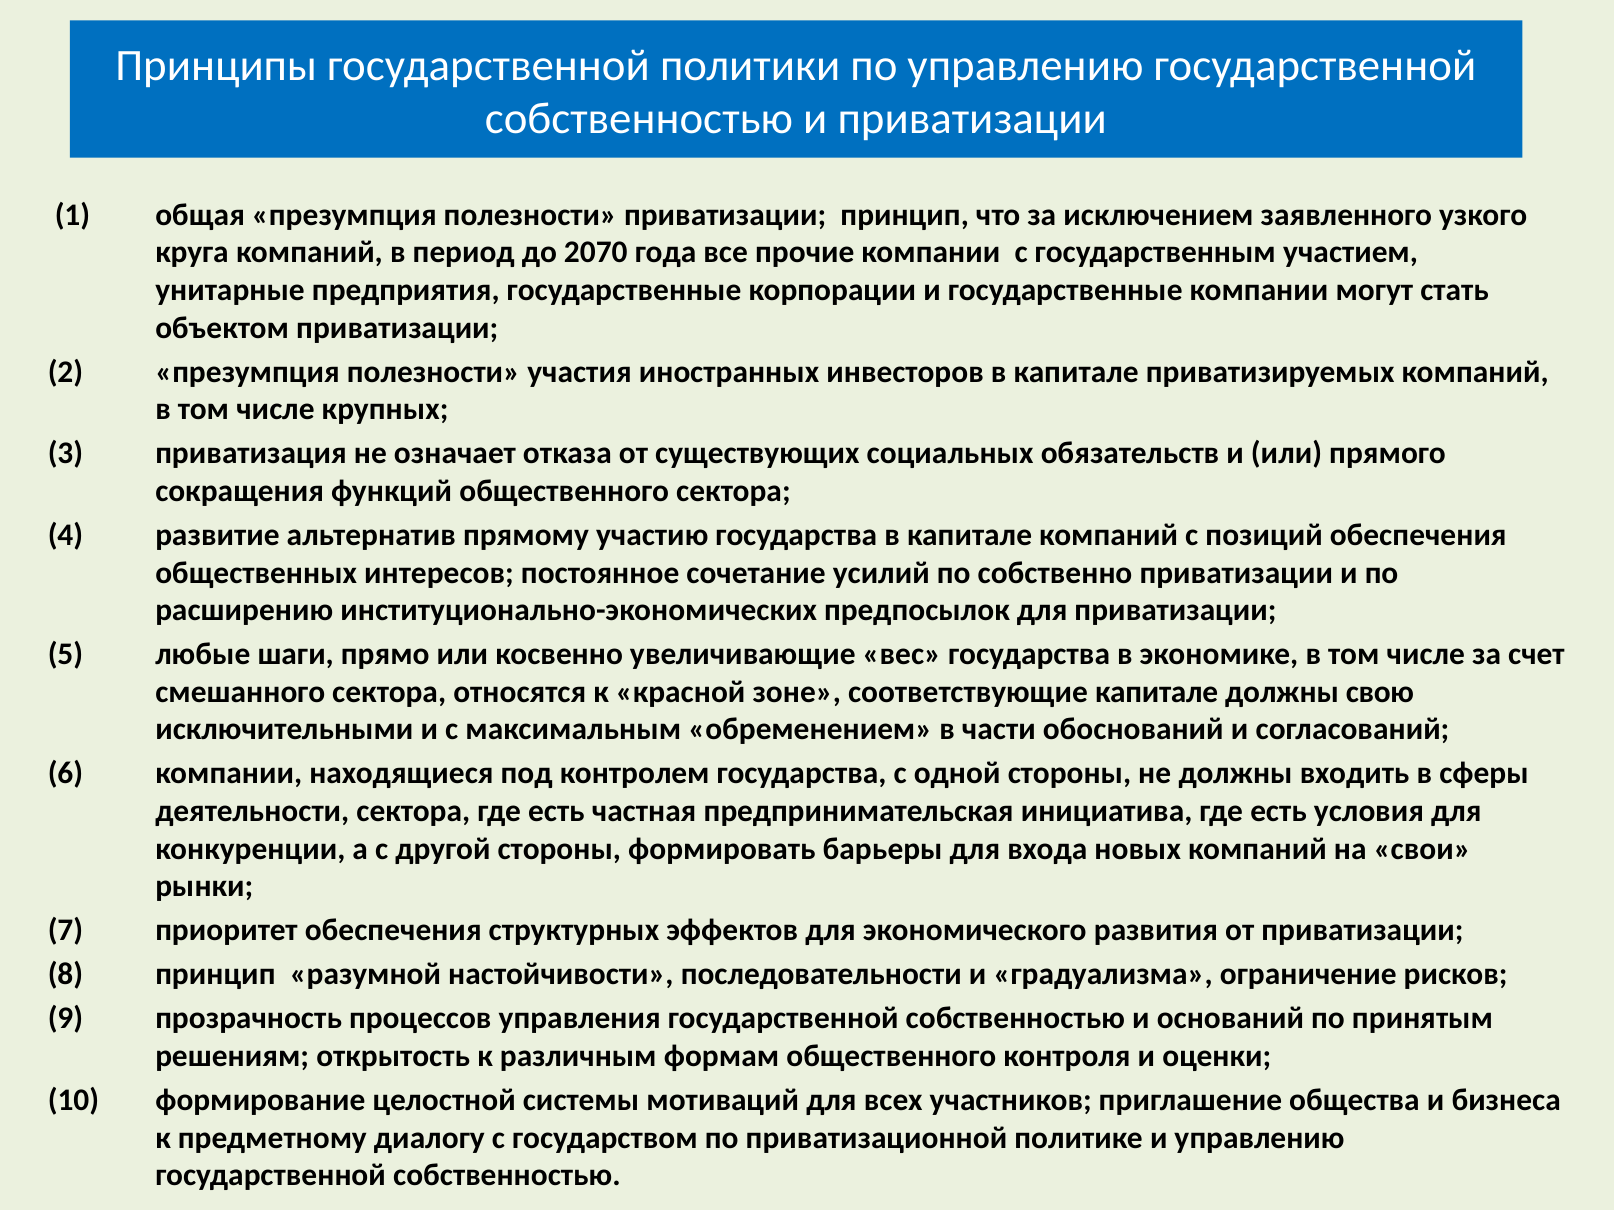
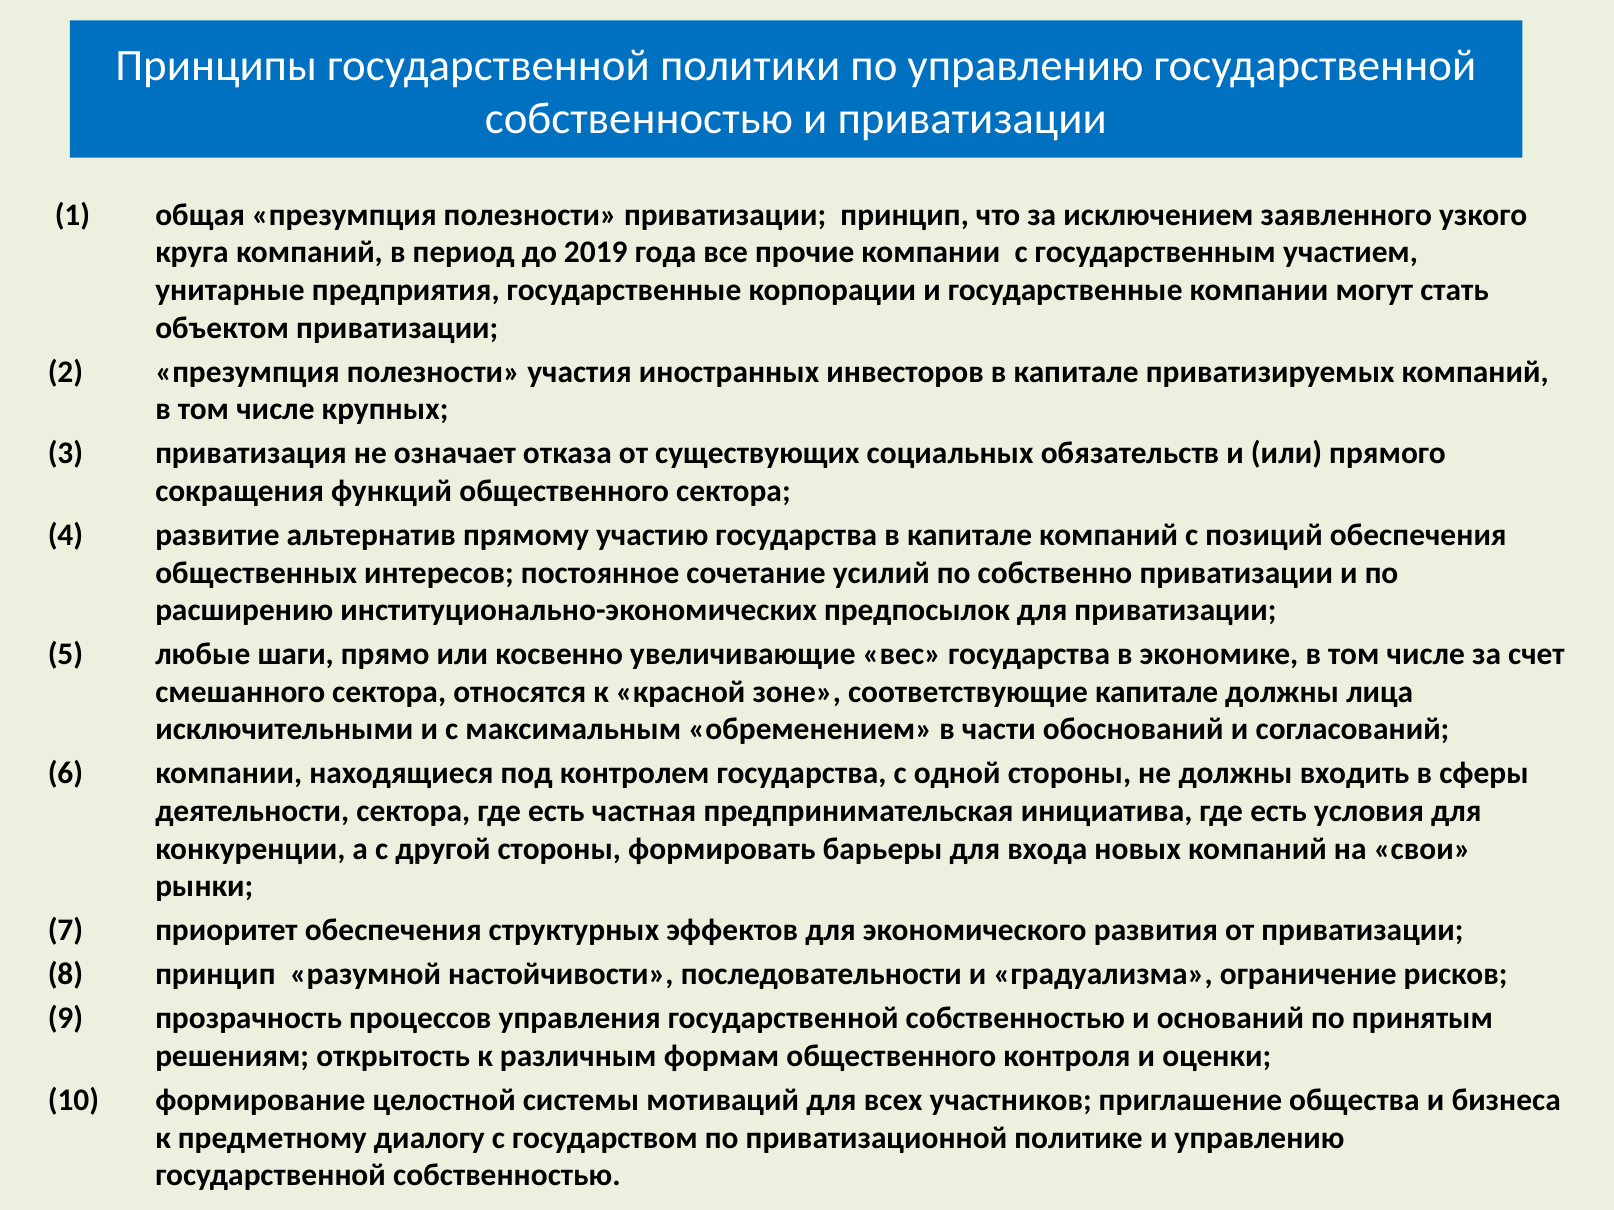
2070: 2070 -> 2019 (596, 253)
свою: свою -> лица (1380, 692)
